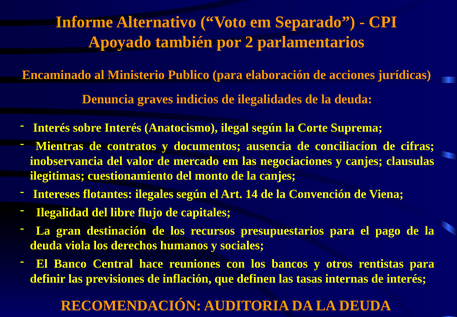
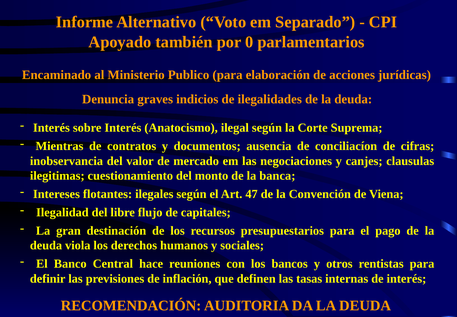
2: 2 -> 0 (249, 42)
la canjes: canjes -> banca (277, 175)
14: 14 -> 47 (252, 194)
